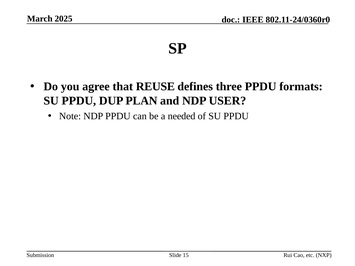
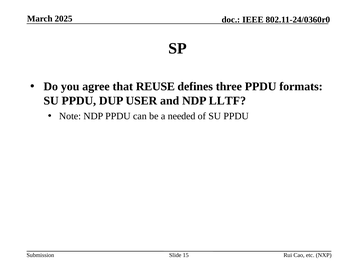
PLAN: PLAN -> USER (141, 101)
USER: USER -> LLTF (227, 101)
